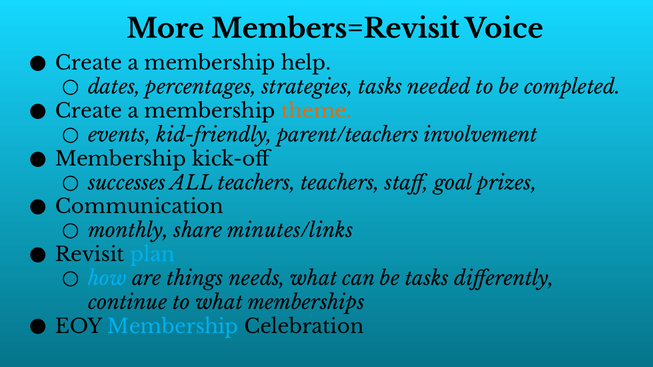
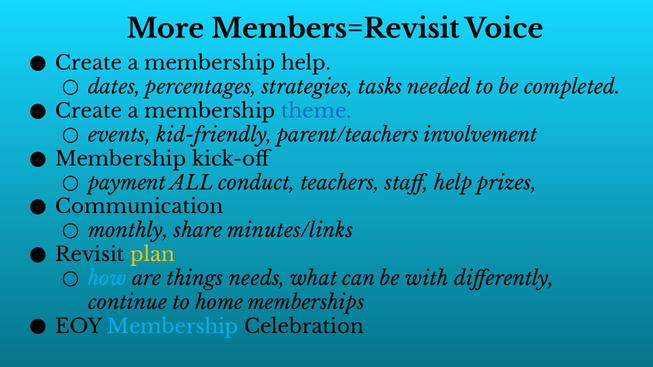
theme colour: orange -> blue (316, 111)
successes: successes -> payment (127, 183)
ALL teachers: teachers -> conduct (257, 183)
staff goal: goal -> help (453, 183)
plan colour: light blue -> yellow (152, 255)
be tasks: tasks -> with (427, 279)
to what: what -> home (220, 303)
